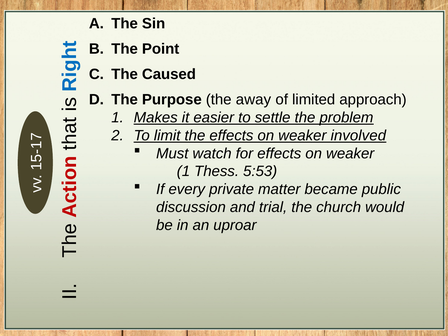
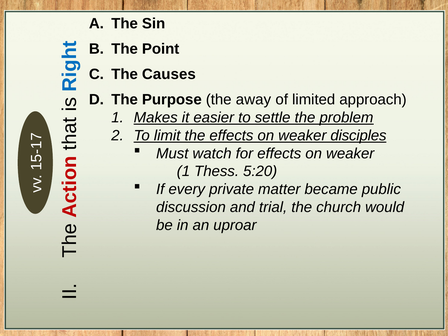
Caused: Caused -> Causes (169, 74)
involved: involved -> disciples (358, 136)
5:53: 5:53 -> 5:20 (260, 171)
